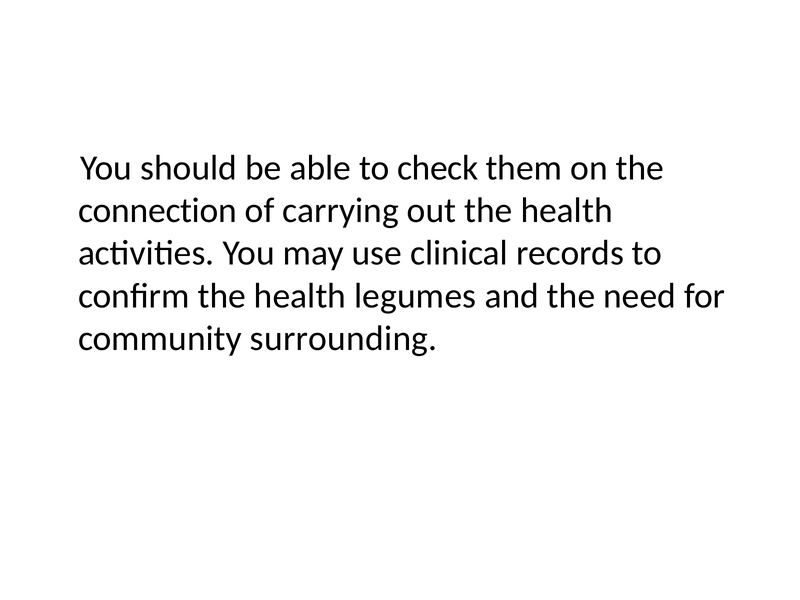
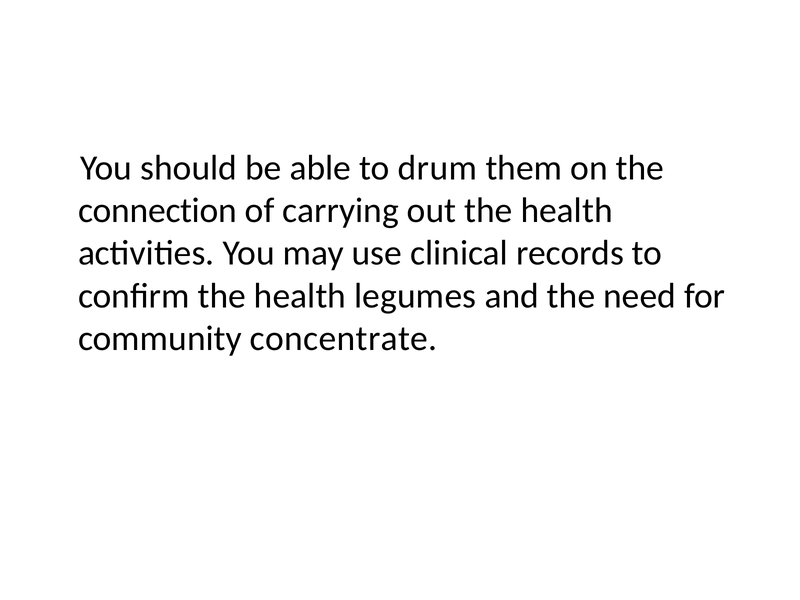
check: check -> drum (437, 168)
surrounding: surrounding -> concentrate (344, 339)
